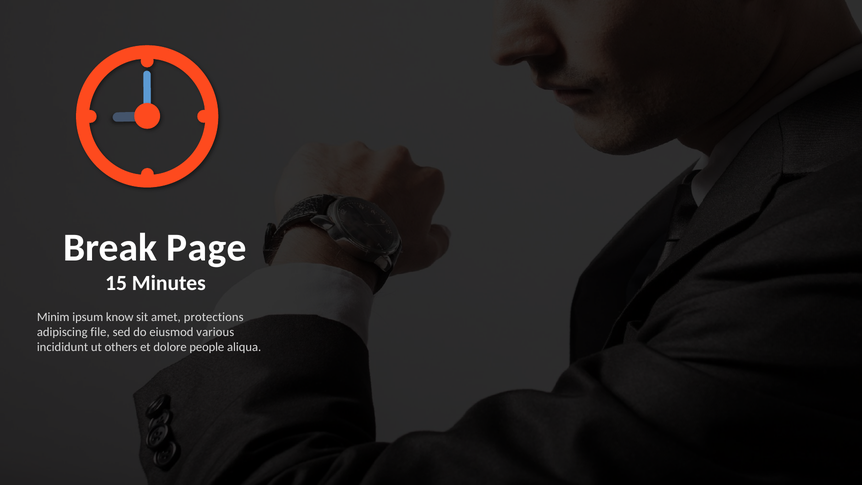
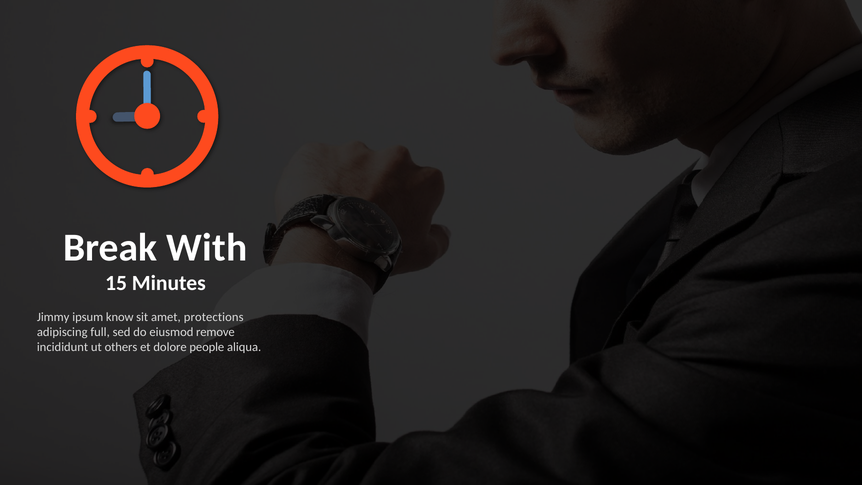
Page: Page -> With (207, 248)
Minim: Minim -> Jimmy (53, 317)
file: file -> full (100, 332)
various: various -> remove (215, 332)
